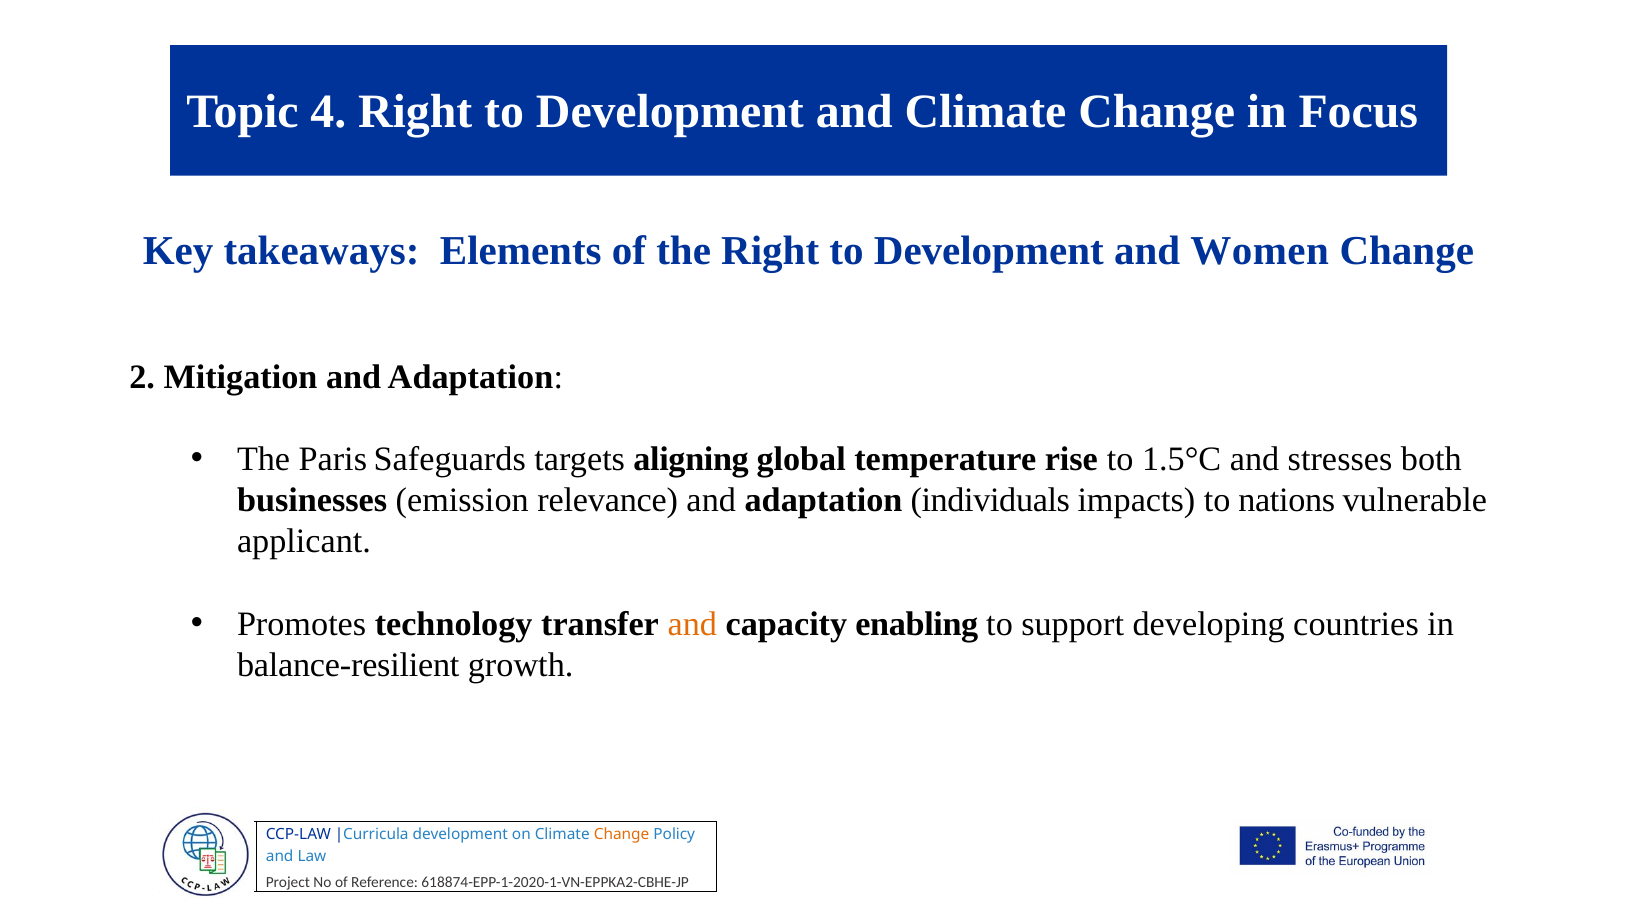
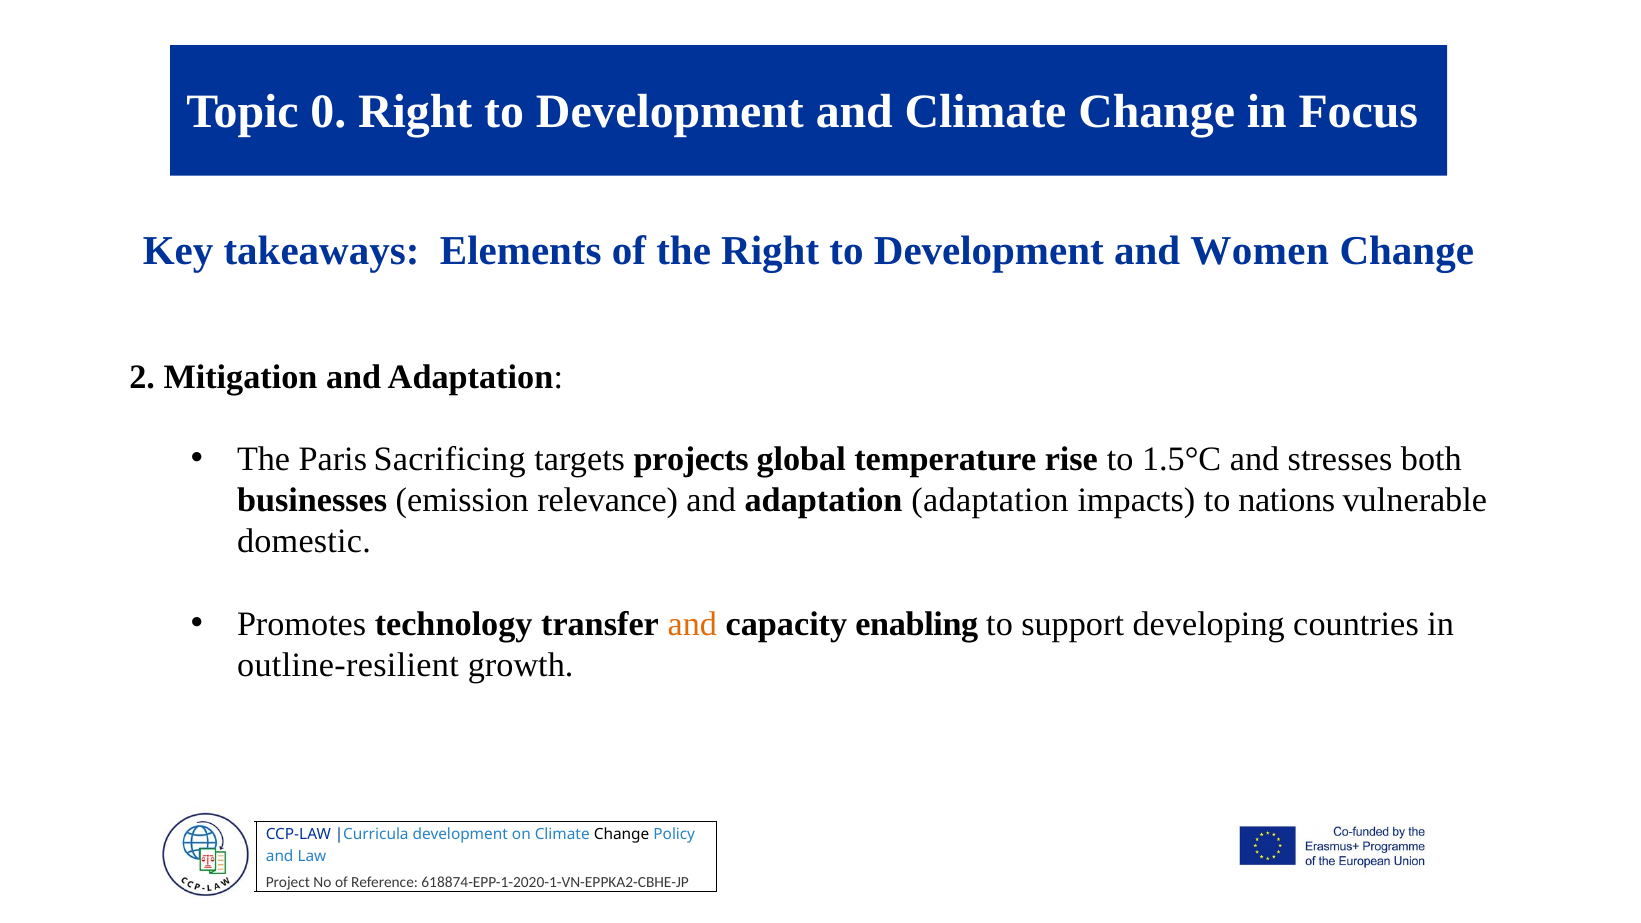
4: 4 -> 0 (328, 112)
Safeguards: Safeguards -> Sacrificing (450, 460)
aligning: aligning -> projects (691, 460)
adaptation individuals: individuals -> adaptation (990, 501)
applicant: applicant -> domestic (304, 542)
balance-resilient: balance-resilient -> outline-resilient (348, 665)
Change colour: orange -> black (622, 834)
